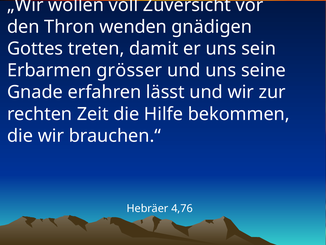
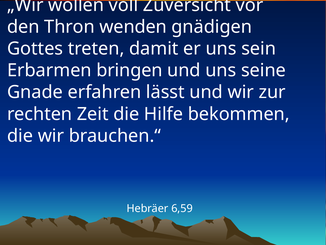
grösser: grösser -> bringen (129, 70)
4,76: 4,76 -> 6,59 (182, 208)
